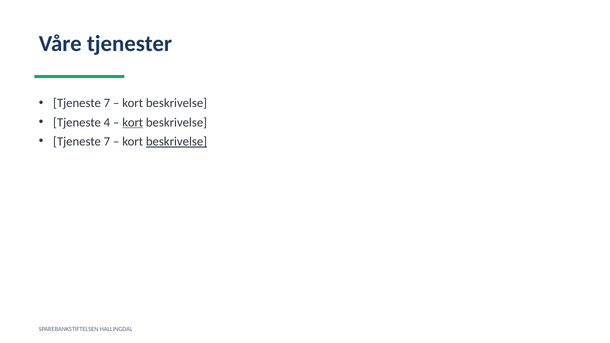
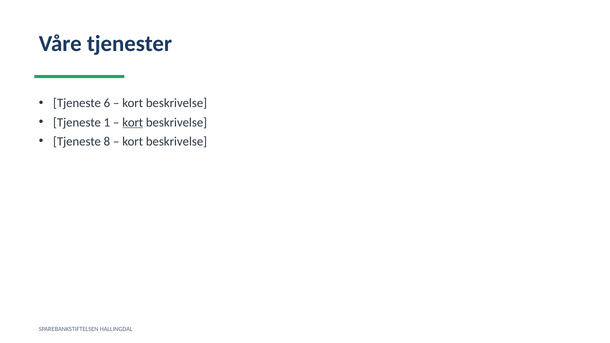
7: 7 -> 6 (107, 103)
4: 4 -> 1 (107, 122)
7: 7 -> 8 (107, 141)
beskrivelse underline: present -> none (177, 141)
